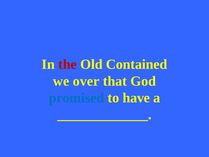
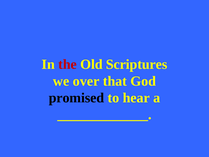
Contained: Contained -> Scriptures (137, 64)
promised colour: blue -> black (76, 98)
have: have -> hear (136, 98)
